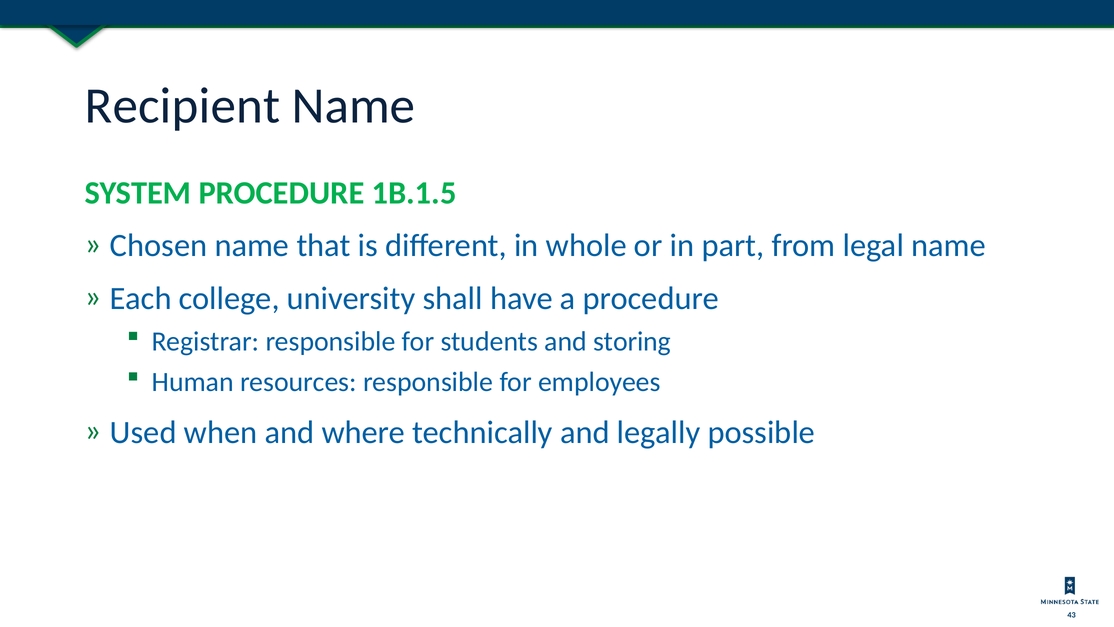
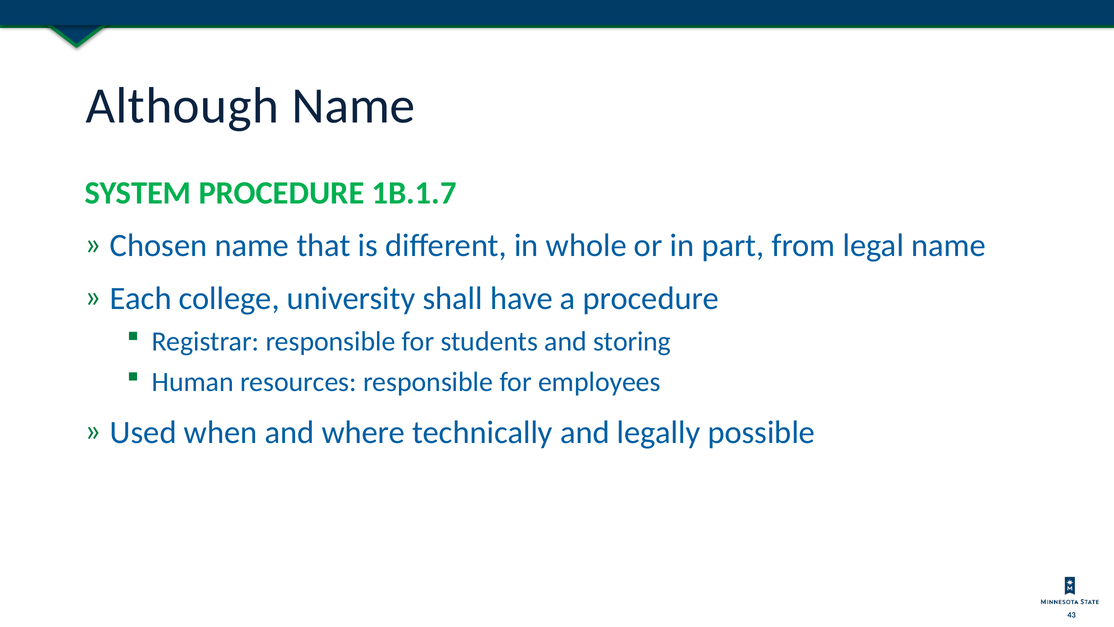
Recipient: Recipient -> Although (182, 106)
1B.1.5: 1B.1.5 -> 1B.1.7 (414, 193)
